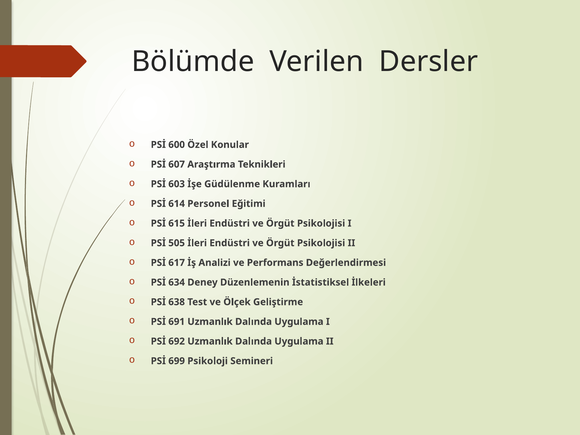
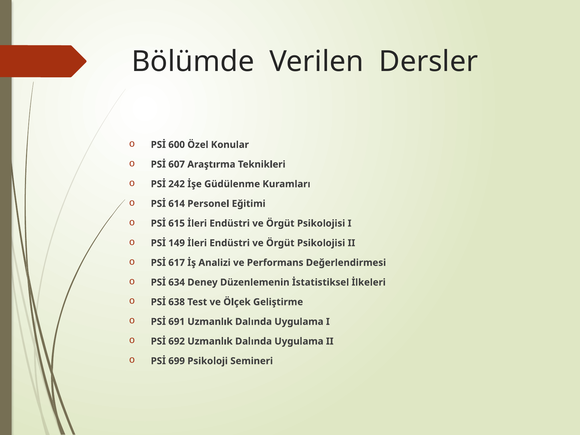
603: 603 -> 242 (177, 184)
505: 505 -> 149 (177, 243)
